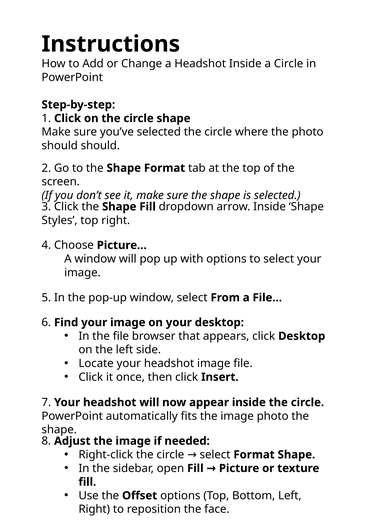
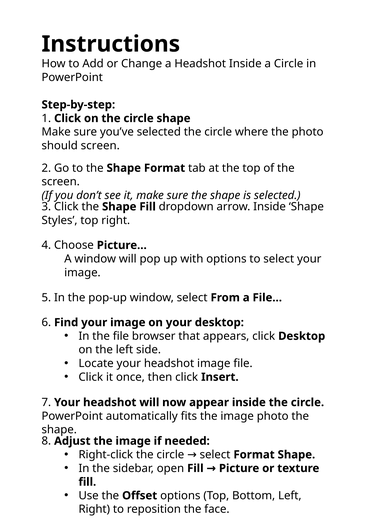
should should: should -> screen (100, 146)
